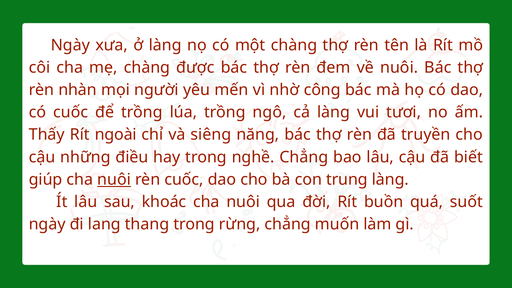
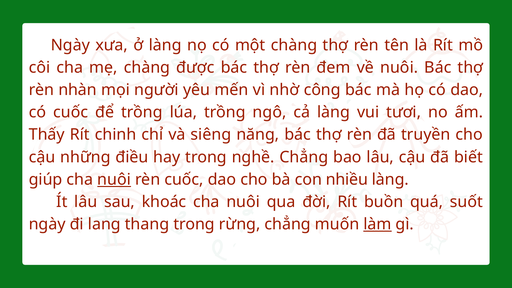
ngoài: ngoài -> chinh (116, 135)
trung: trung -> nhiều (347, 179)
làm underline: none -> present (377, 224)
